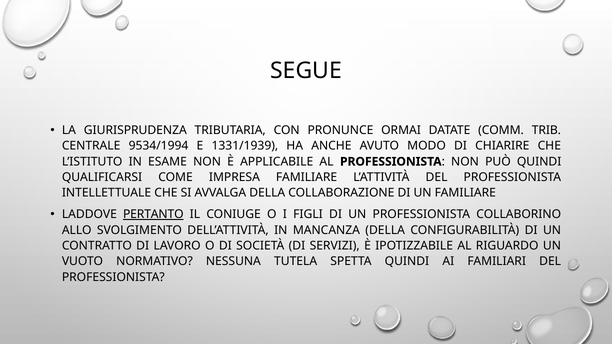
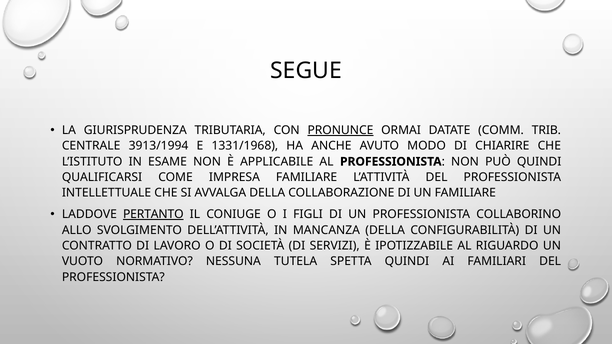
PRONUNCE underline: none -> present (340, 130)
9534/1994: 9534/1994 -> 3913/1994 (159, 146)
1331/1939: 1331/1939 -> 1331/1968 (245, 146)
